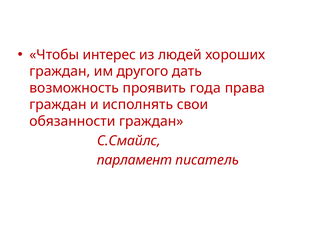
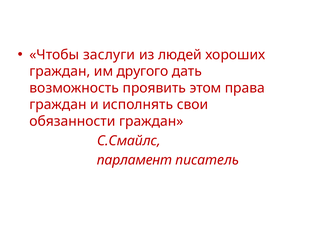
интерес: интерес -> заслуги (109, 55)
года: года -> этом (205, 88)
